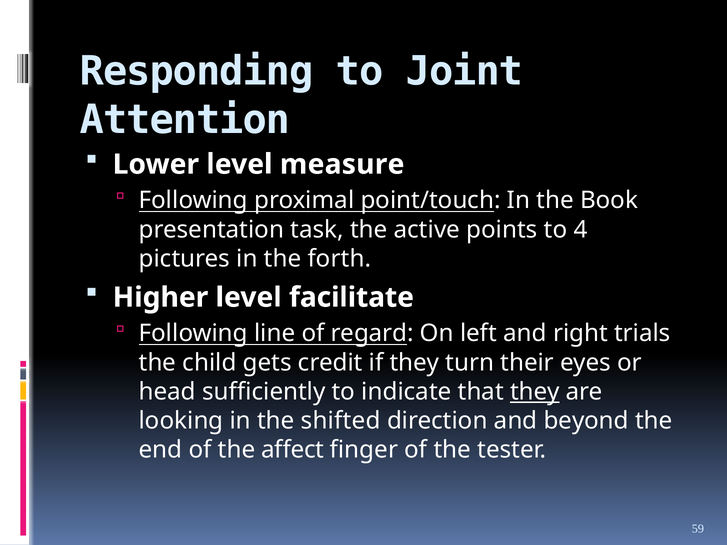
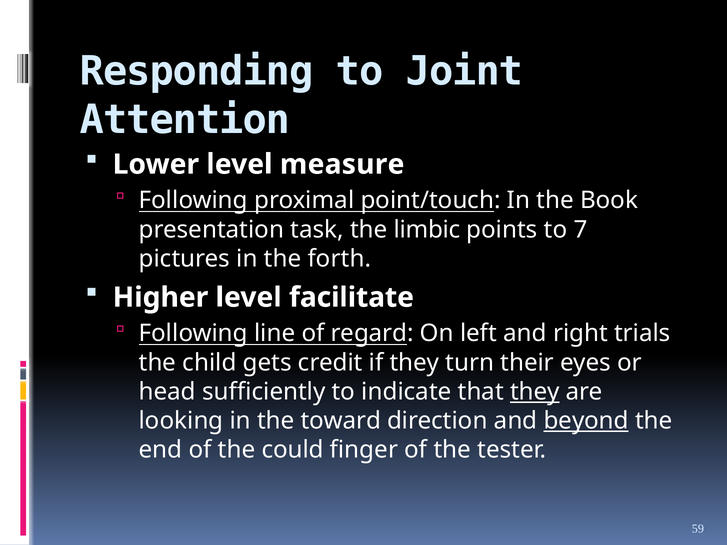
active: active -> limbic (427, 230)
4: 4 -> 7 (580, 230)
shifted: shifted -> toward (341, 421)
beyond underline: none -> present (586, 421)
affect: affect -> could (293, 450)
